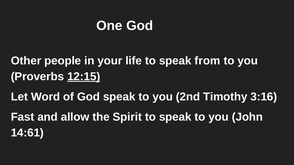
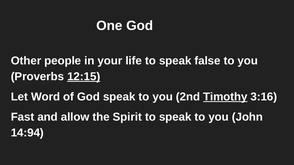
from: from -> false (207, 61)
Timothy underline: none -> present (225, 97)
14:61: 14:61 -> 14:94 (27, 133)
